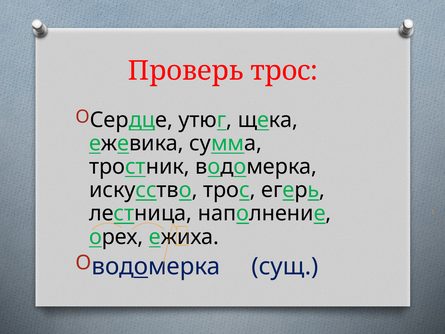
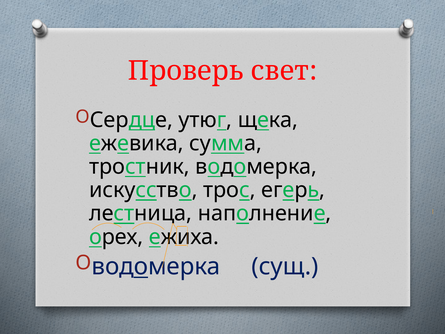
Проверь трос: трос -> свет (284, 71)
